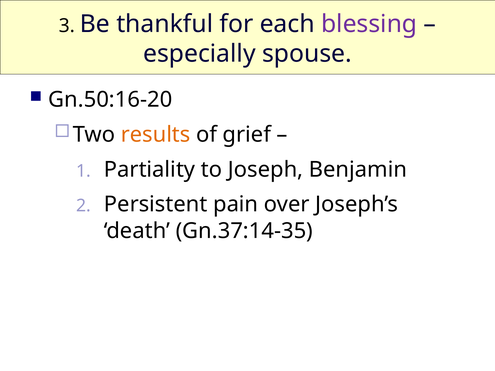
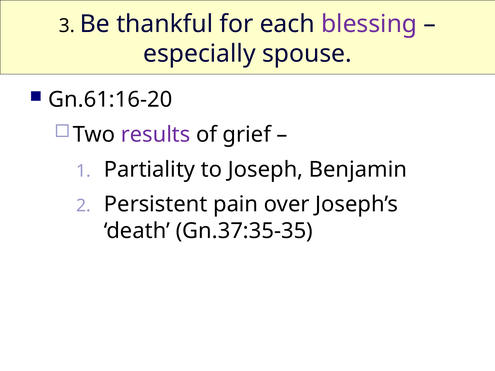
Gn.50:16-20: Gn.50:16-20 -> Gn.61:16-20 (110, 100)
results colour: orange -> purple (156, 135)
Gn.37:14-35: Gn.37:14-35 -> Gn.37:35-35 (244, 231)
